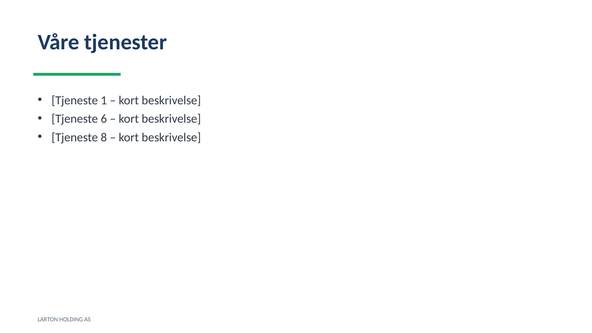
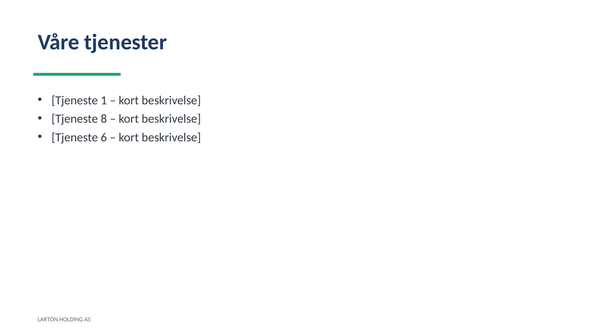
6: 6 -> 8 (104, 119)
8: 8 -> 6 (104, 137)
